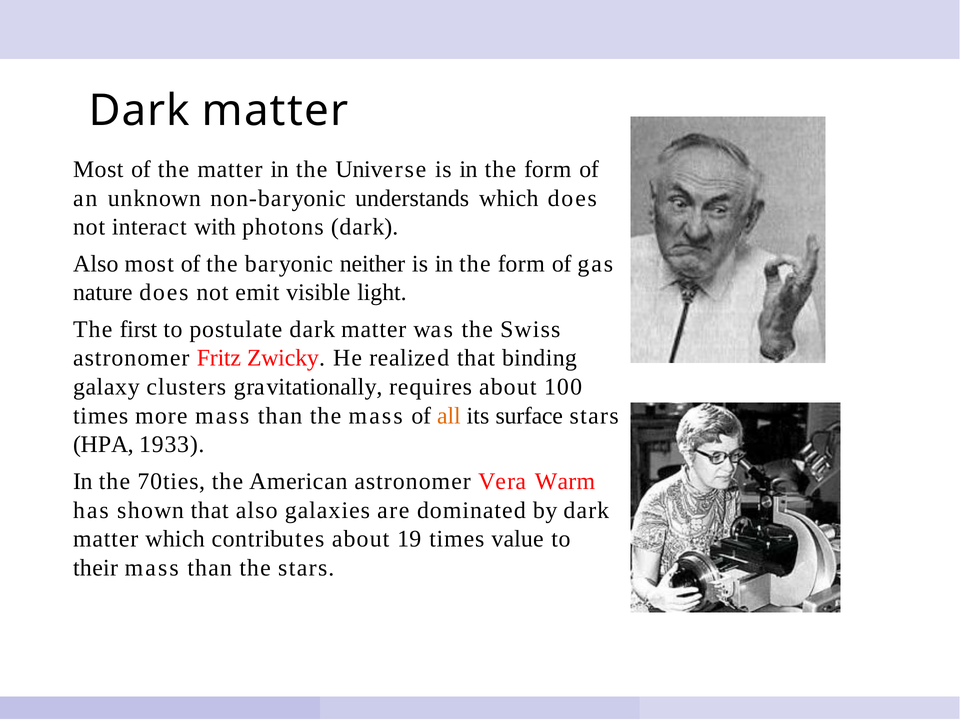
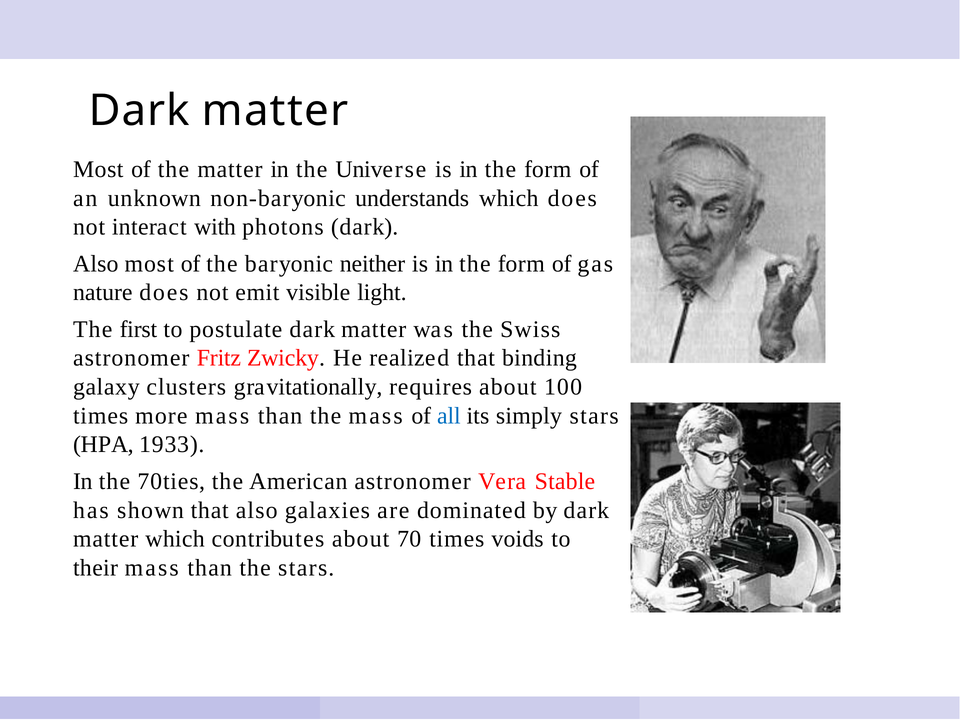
all colour: orange -> blue (449, 416)
surface: surface -> simply (529, 416)
Warm: Warm -> Stable (565, 482)
19: 19 -> 70 (409, 540)
value: value -> voids (518, 540)
